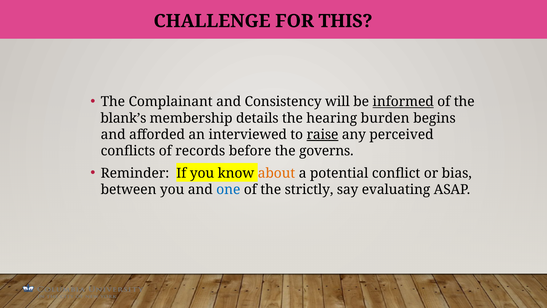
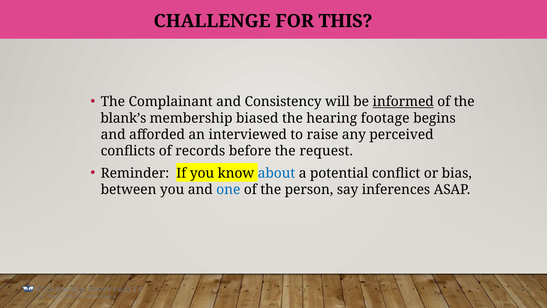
details: details -> biased (257, 118)
burden: burden -> footage (385, 118)
raise underline: present -> none (322, 134)
governs: governs -> request (326, 151)
about colour: orange -> blue (276, 173)
strictly: strictly -> person (309, 189)
evaluating: evaluating -> inferences (396, 189)
